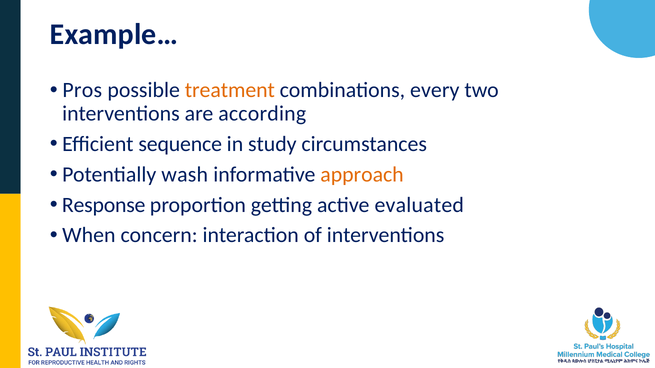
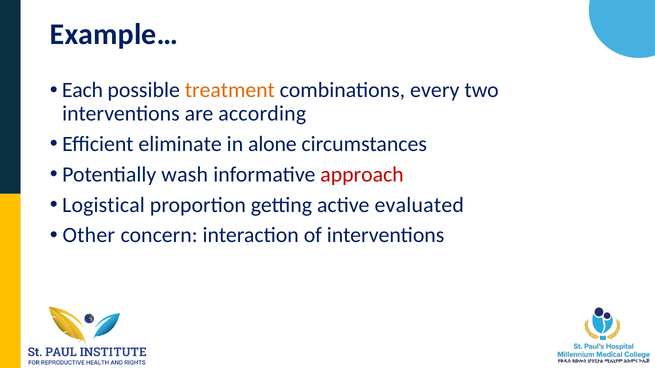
Pros: Pros -> Each (82, 90)
sequence: sequence -> eliminate (180, 144)
study: study -> alone (272, 144)
approach colour: orange -> red (362, 175)
Response: Response -> Logistical (104, 205)
When: When -> Other (89, 235)
